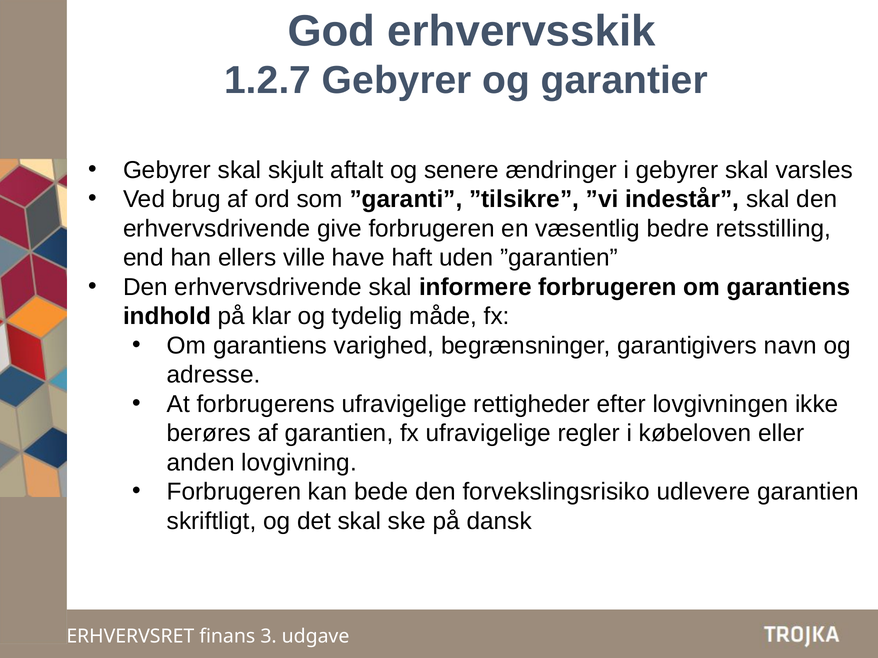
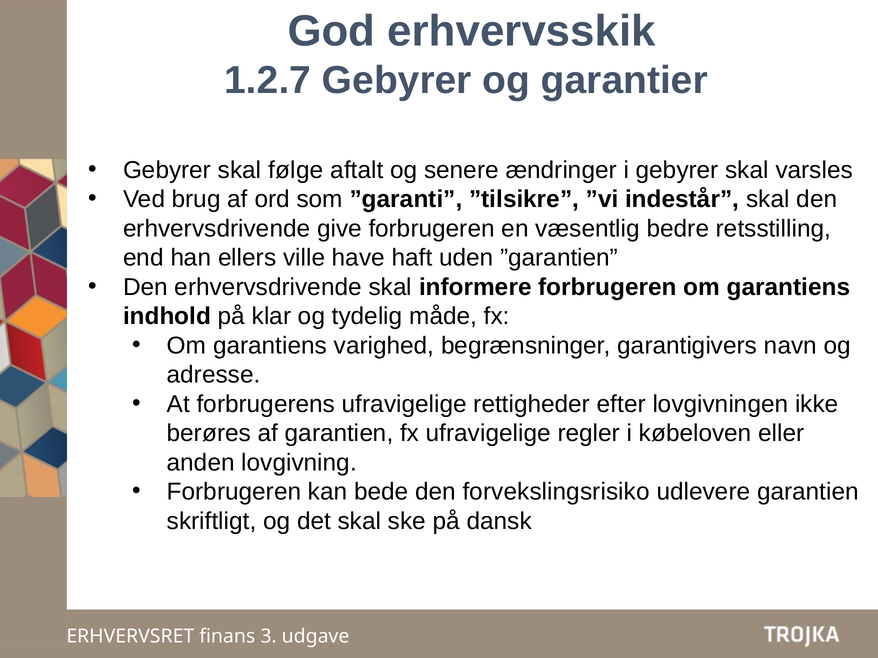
skjult: skjult -> følge (296, 170)
